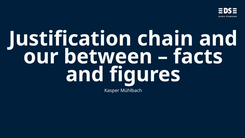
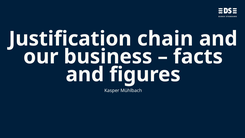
between: between -> business (108, 57)
